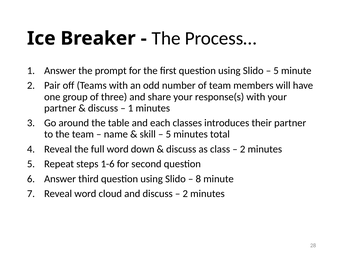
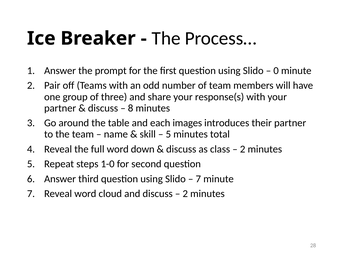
5: 5 -> 0 (276, 71)
1: 1 -> 8 (131, 108)
classes: classes -> images (187, 123)
1-6: 1-6 -> 1-0 (108, 164)
8: 8 -> 7 (198, 179)
